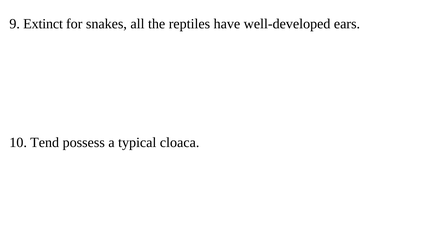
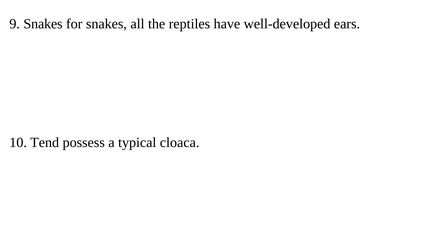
9 Extinct: Extinct -> Snakes (43, 24)
